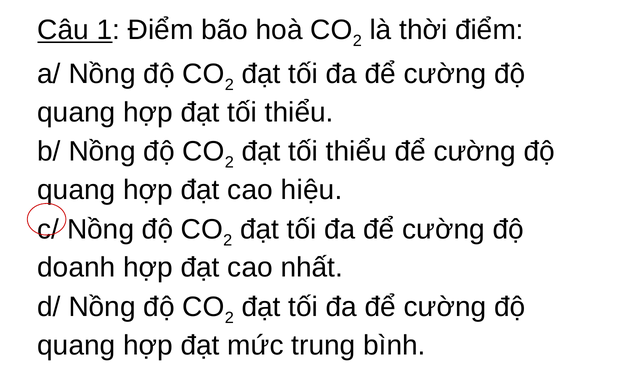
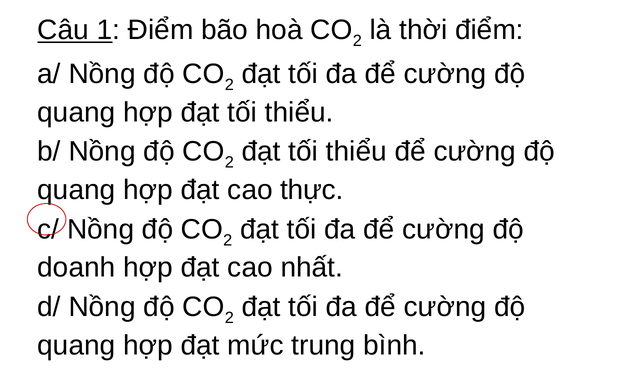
hiệu: hiệu -> thực (312, 190)
